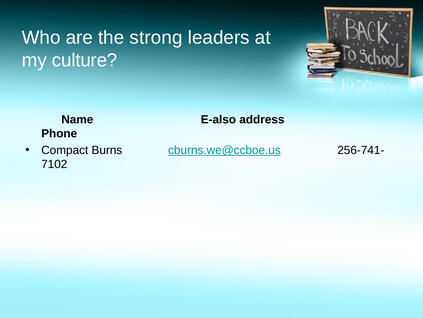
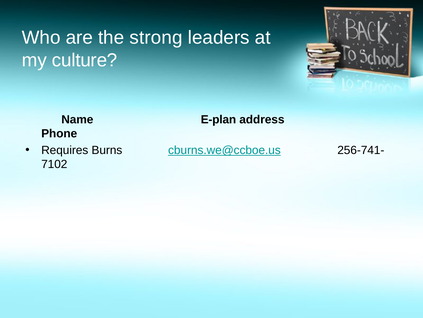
E-also: E-also -> E-plan (218, 119)
Compact: Compact -> Requires (65, 150)
